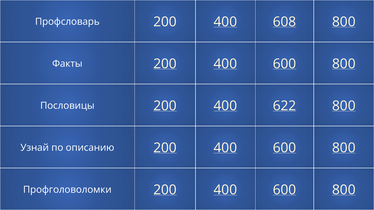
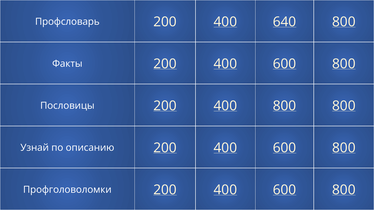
608: 608 -> 640 (285, 22)
400 622: 622 -> 800 (285, 106)
